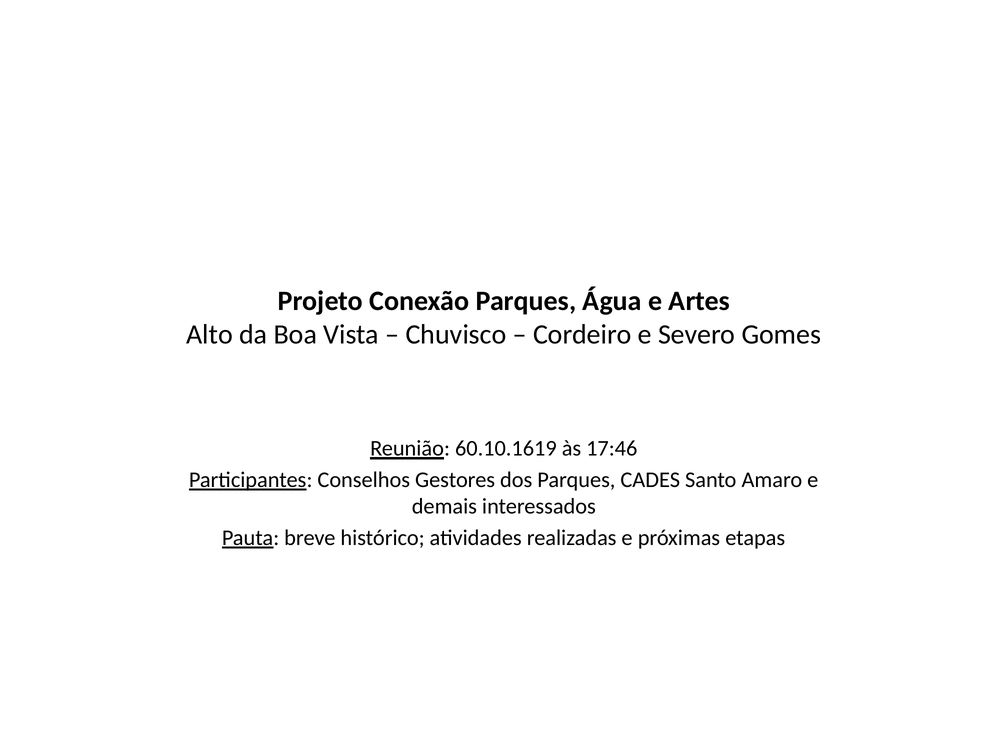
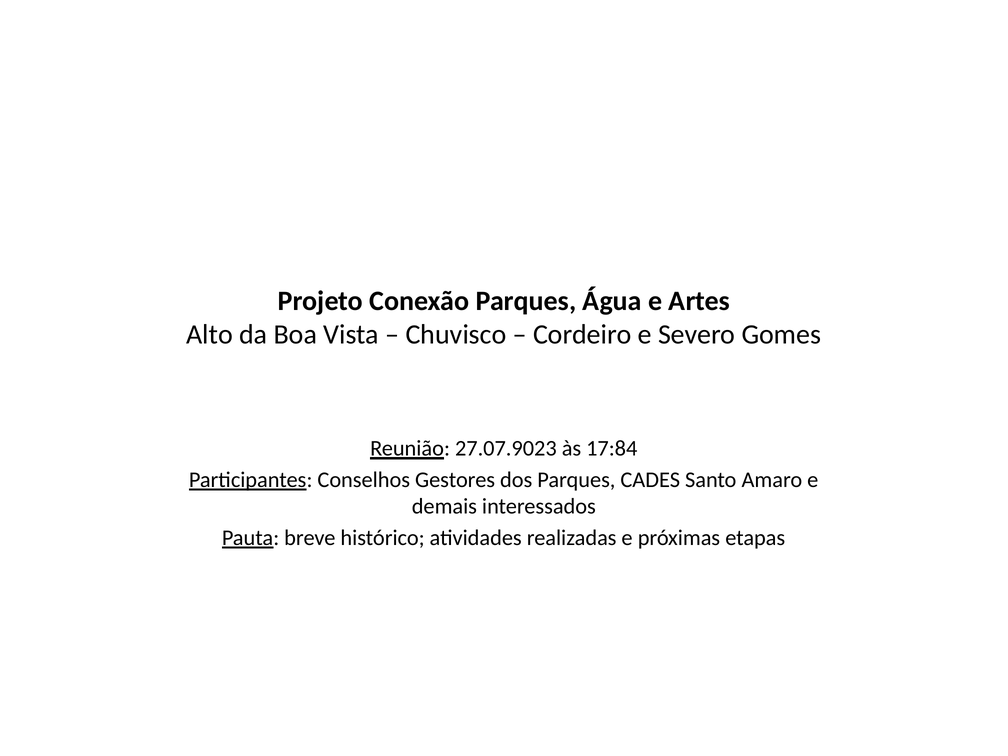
60.10.1619: 60.10.1619 -> 27.07.9023 (506, 448)
17:46: 17:46 -> 17:84 (612, 448)
